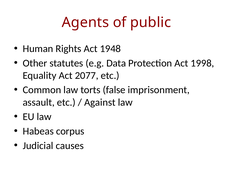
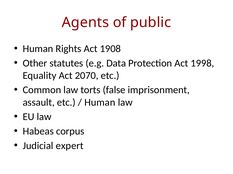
1948: 1948 -> 1908 (110, 49)
2077: 2077 -> 2070 (87, 76)
Against: Against -> Human (100, 103)
causes: causes -> expert (70, 146)
